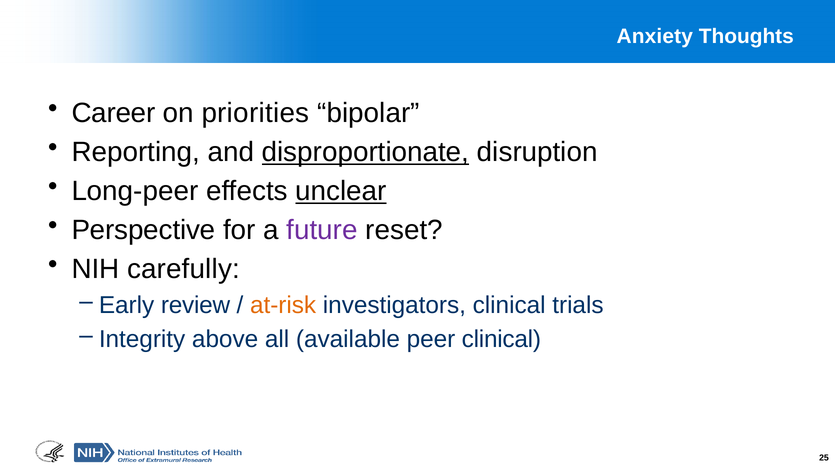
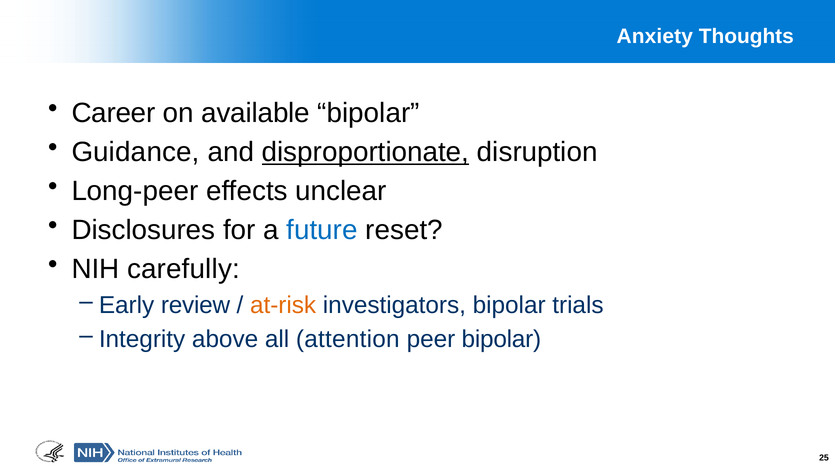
priorities: priorities -> available (256, 113)
Reporting: Reporting -> Guidance (136, 152)
unclear underline: present -> none (341, 191)
Perspective: Perspective -> Disclosures (143, 230)
future colour: purple -> blue (322, 230)
investigators clinical: clinical -> bipolar (509, 305)
available: available -> attention (348, 339)
peer clinical: clinical -> bipolar (501, 339)
